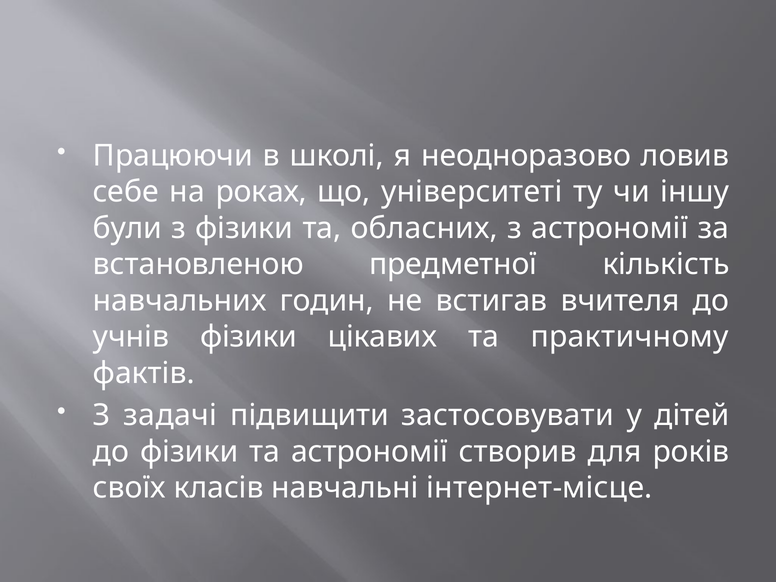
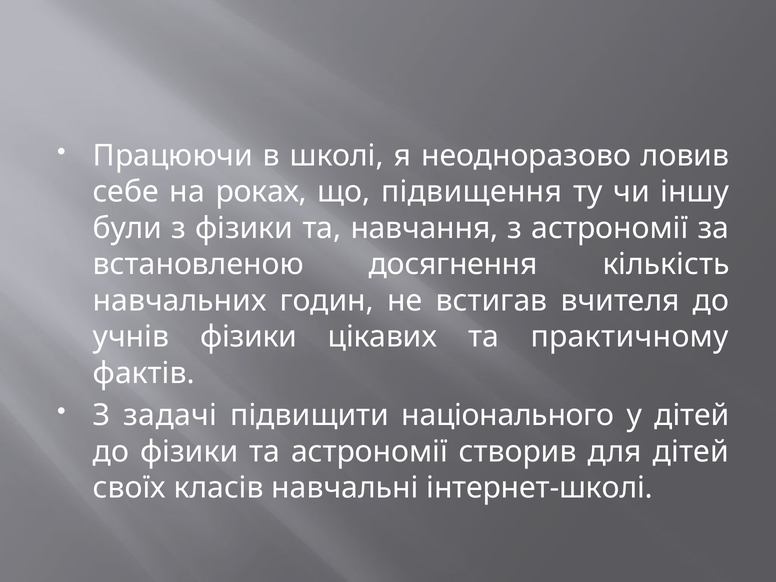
університеті: університеті -> підвищення (472, 192)
обласних: обласних -> навчання (424, 228)
предметної: предметної -> досягнення (453, 264)
застосовувати: застосовувати -> національного (508, 415)
для років: років -> дітей (691, 452)
інтернет-місце: інтернет-місце -> інтернет-школі (540, 488)
